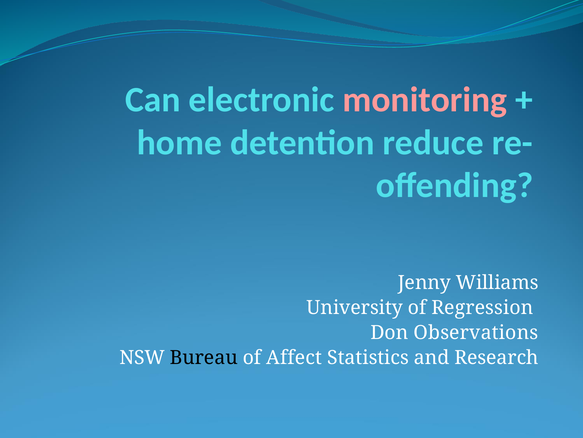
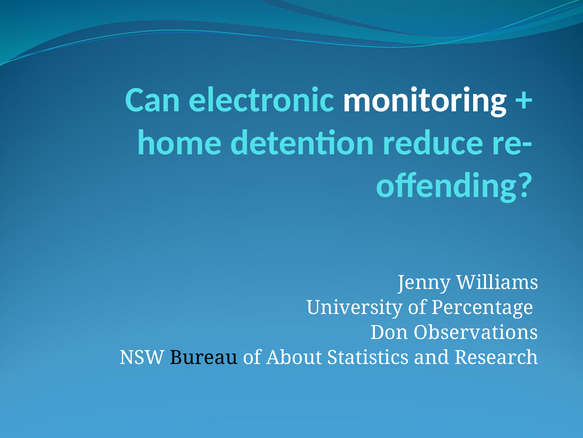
monitoring colour: pink -> white (425, 100)
Regression: Regression -> Percentage (482, 307)
Affect: Affect -> About (294, 357)
